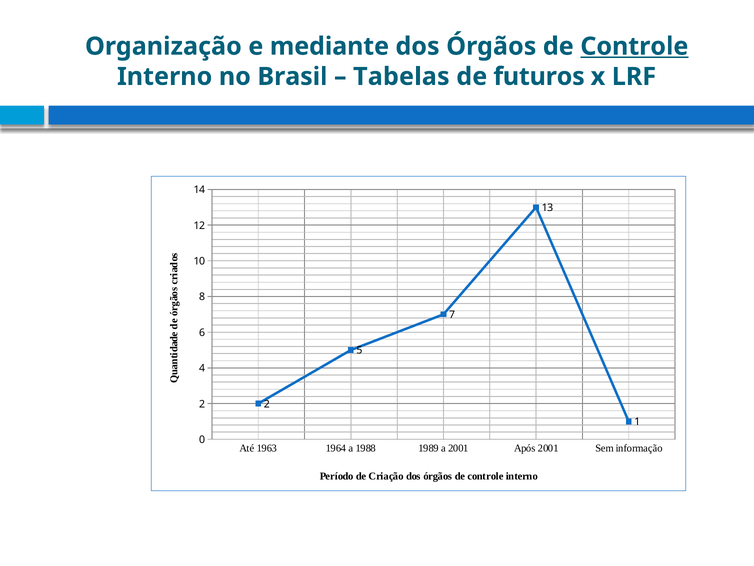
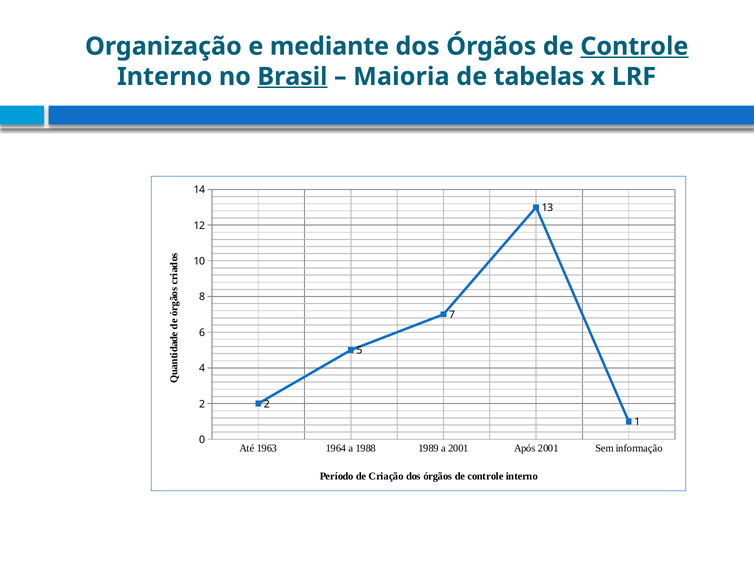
Brasil underline: none -> present (292, 77)
Tabelas: Tabelas -> Maioria (401, 77)
futuros: futuros -> tabelas (539, 77)
